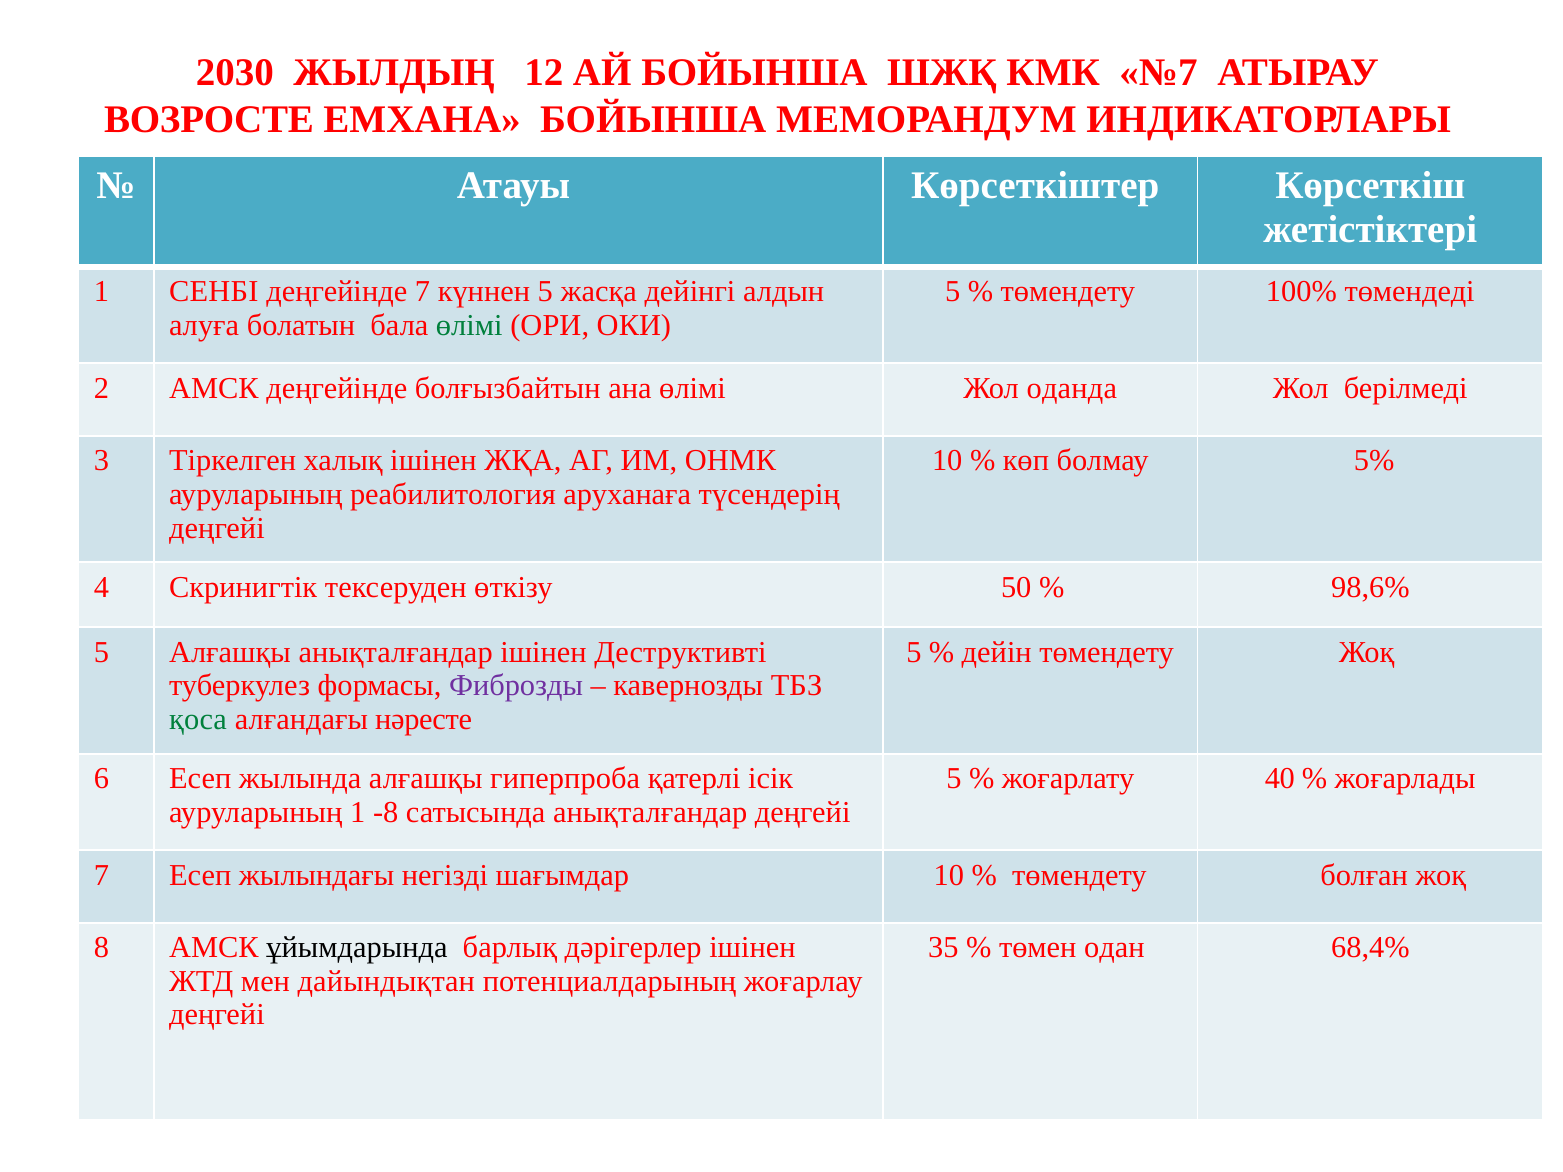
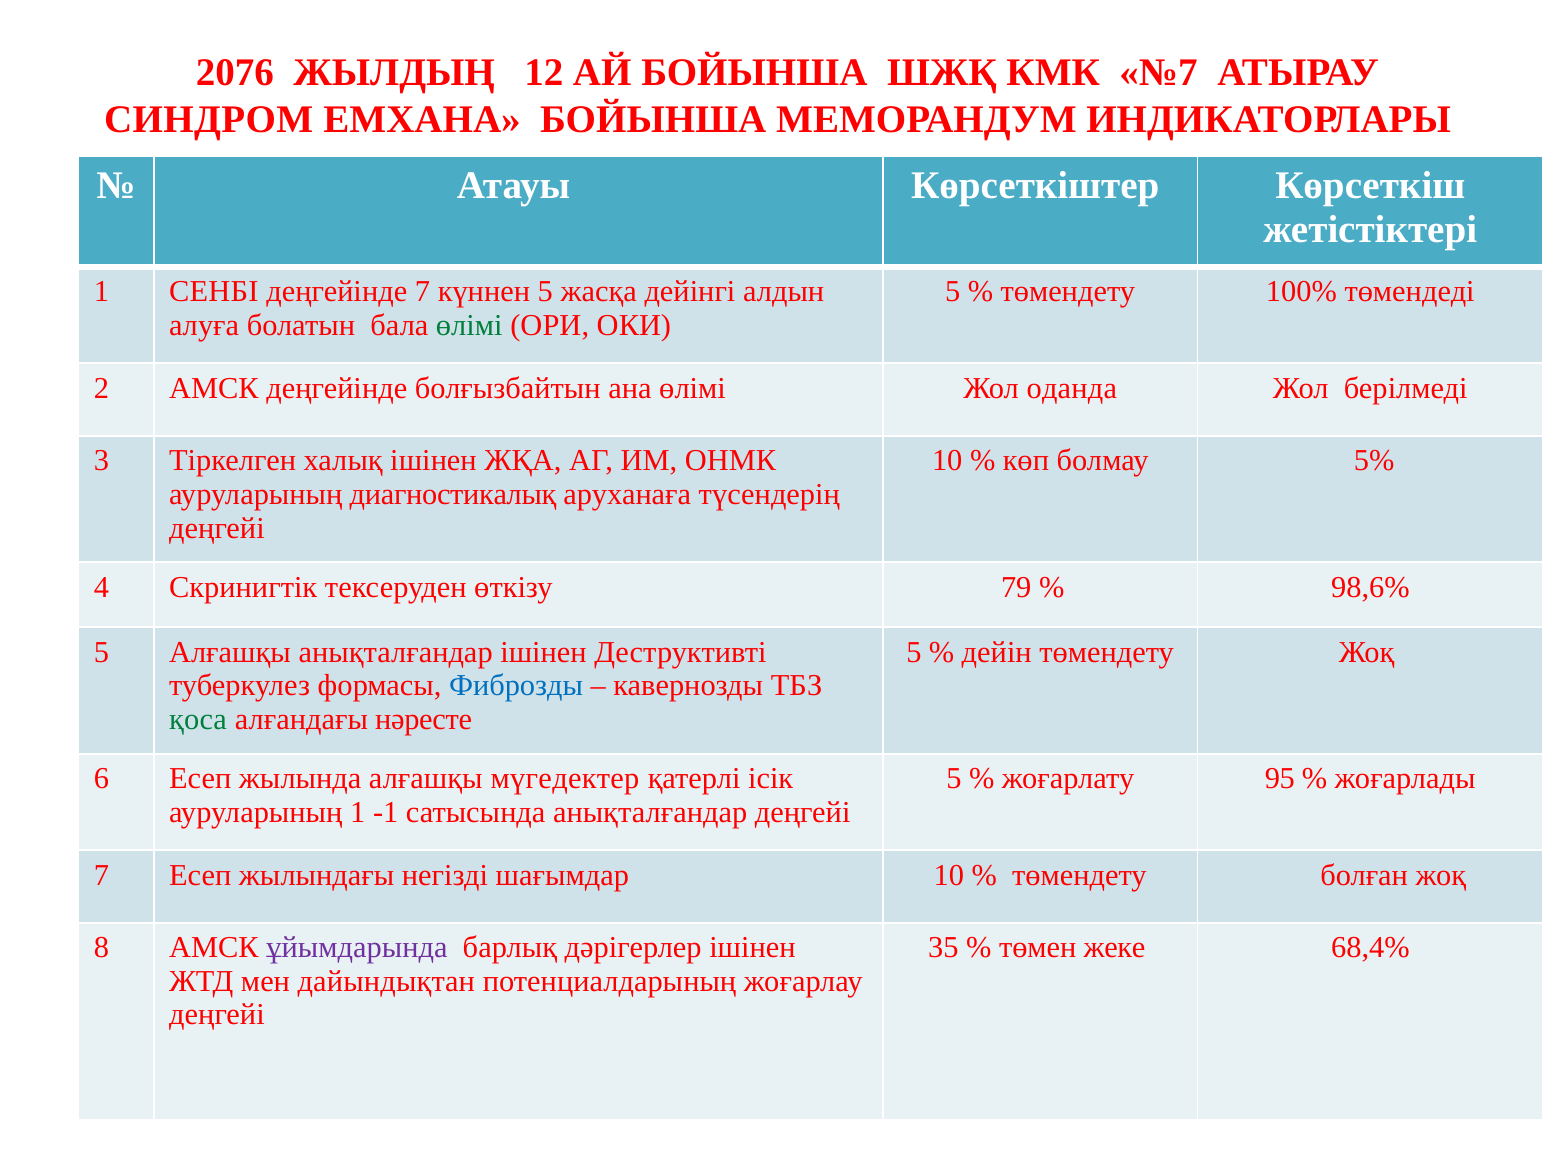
2030: 2030 -> 2076 (235, 73)
ВОЗРОСТЕ: ВОЗРОСТЕ -> СИНДРОМ (209, 120)
реабилитология: реабилитология -> диагностикалық (453, 494)
50: 50 -> 79 (1016, 587)
Фиброзды colour: purple -> blue (516, 686)
гиперпроба: гиперпроба -> мүгедектер (565, 779)
40: 40 -> 95 (1280, 779)
-8: -8 -> -1 (386, 812)
ұйымдарында colour: black -> purple (357, 948)
одан: одан -> жеке (1115, 948)
